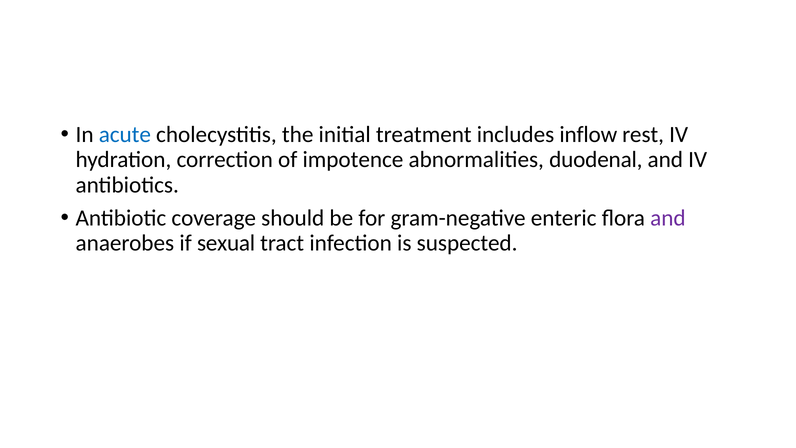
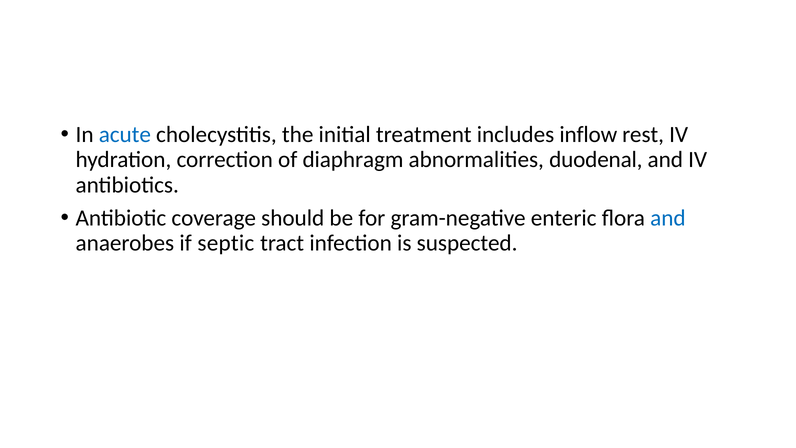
impotence: impotence -> diaphragm (353, 160)
and colour: purple -> blue (668, 218)
sexual: sexual -> septic (226, 243)
